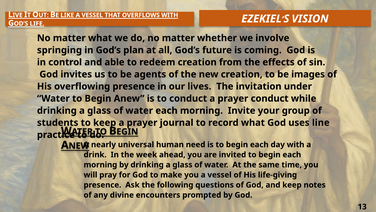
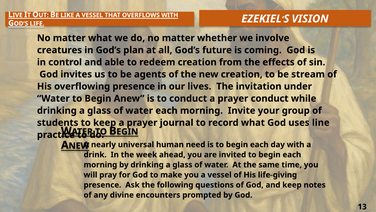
springing: springing -> creatures (59, 50)
images: images -> stream (308, 74)
